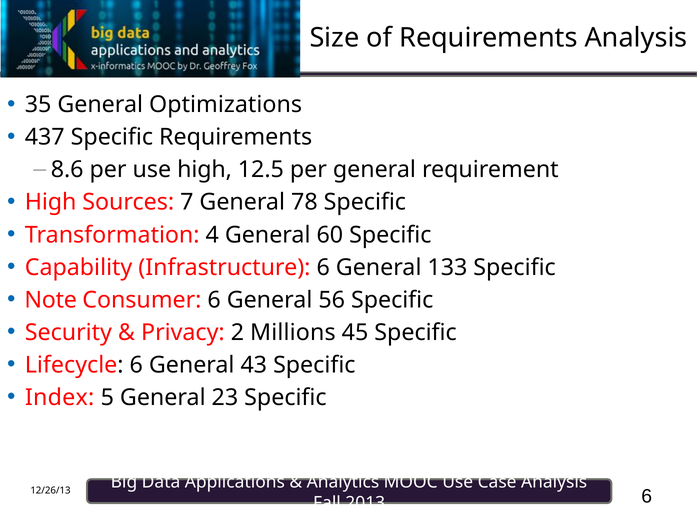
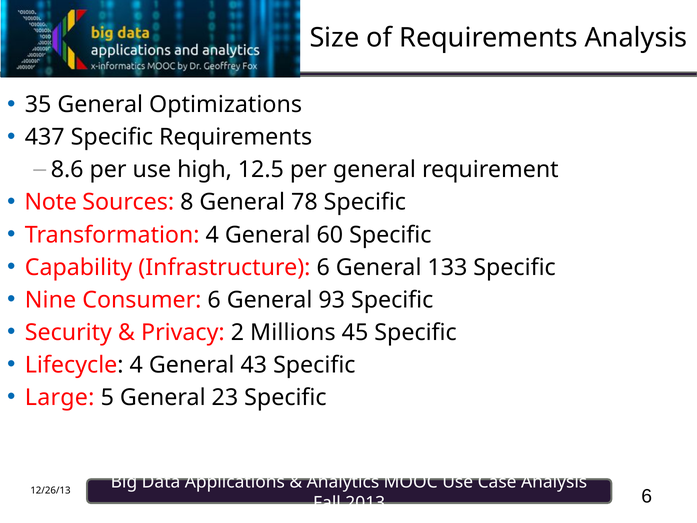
High: High -> Note (51, 202)
7: 7 -> 8 (187, 202)
Note: Note -> Nine (51, 300)
56: 56 -> 93 (332, 300)
Lifecycle 6: 6 -> 4 (136, 365)
Index: Index -> Large (60, 397)
